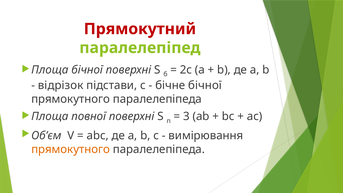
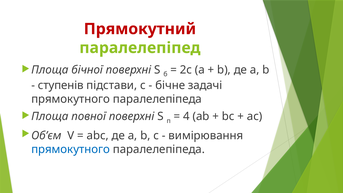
відрізок: відрізок -> ступенів (61, 85)
бічне бічної: бічної -> задачі (205, 85)
3: 3 -> 4 (186, 116)
прямокутного colour: orange -> blue (71, 149)
